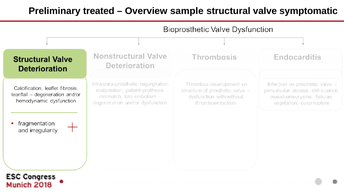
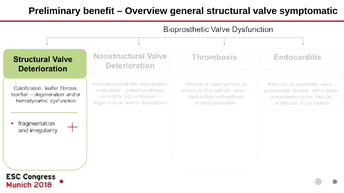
treated: treated -> benefit (99, 11)
sample: sample -> general (187, 11)
